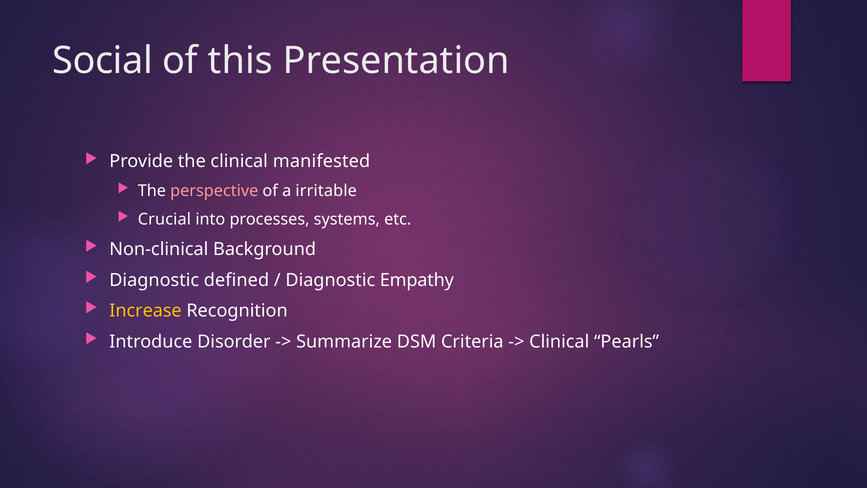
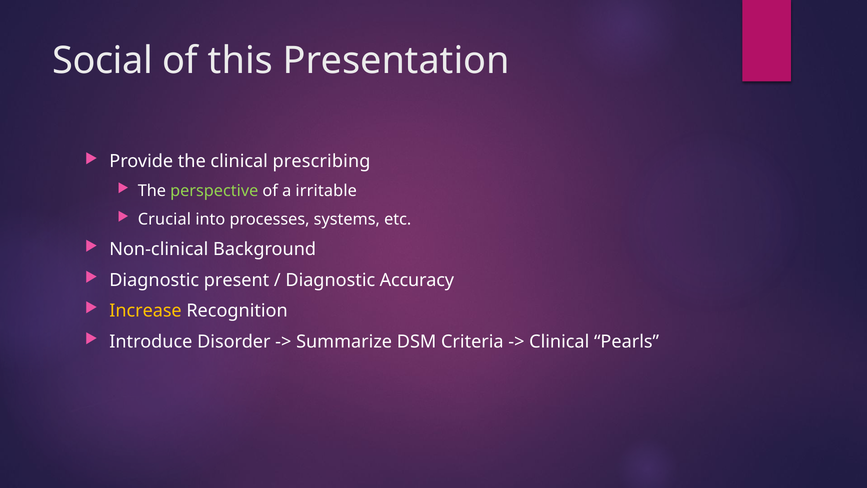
manifested: manifested -> prescribing (322, 161)
perspective colour: pink -> light green (214, 191)
defined: defined -> present (237, 280)
Empathy: Empathy -> Accuracy (417, 280)
